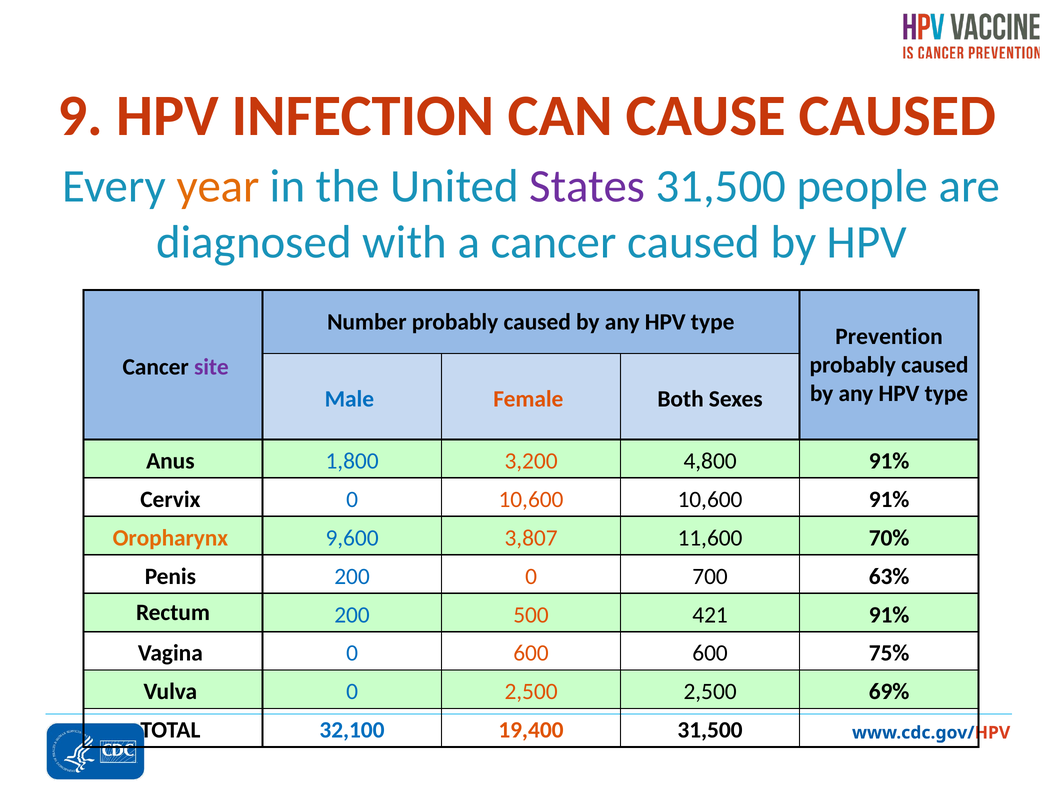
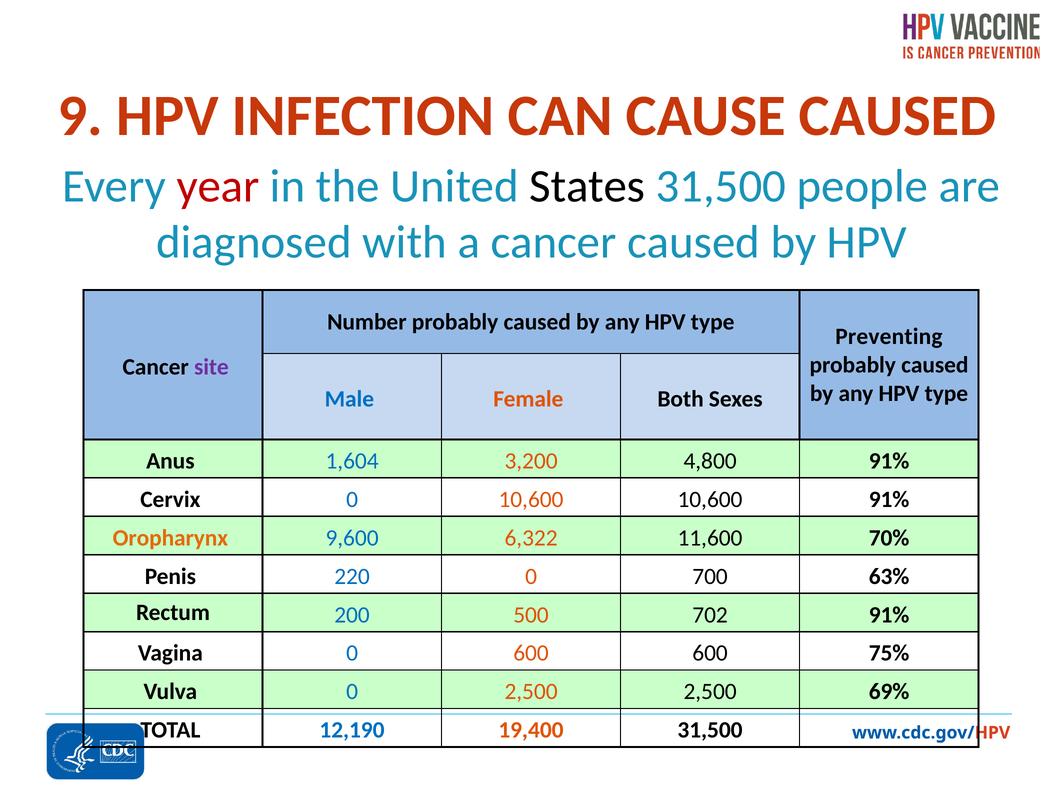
year colour: orange -> red (218, 186)
States colour: purple -> black (587, 186)
Prevention: Prevention -> Preventing (889, 336)
1,800: 1,800 -> 1,604 (352, 461)
3,807: 3,807 -> 6,322 (531, 538)
Penis 200: 200 -> 220 (352, 577)
421: 421 -> 702 (710, 615)
32,100: 32,100 -> 12,190 (352, 730)
